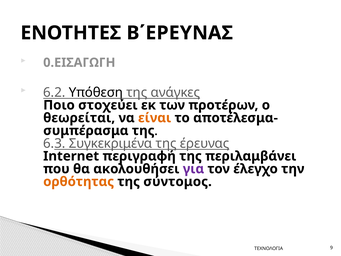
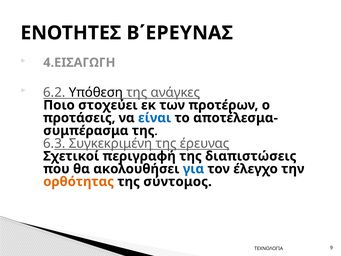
0.ΕΙΣΑΓΩΓΗ: 0.ΕΙΣΑΓΩΓΗ -> 4.ΕΙΣΑΓΩΓΗ (79, 63)
θεωρείται: θεωρείται -> προτάσεις (79, 118)
είναι colour: orange -> blue (155, 118)
Συγκεκριμένα: Συγκεκριμένα -> Συγκεκριμένη (111, 143)
Internet: Internet -> Σχετικοί (71, 156)
περιλαμβάνει: περιλαμβάνει -> διαπιστώσεις (251, 156)
για colour: purple -> blue (193, 169)
